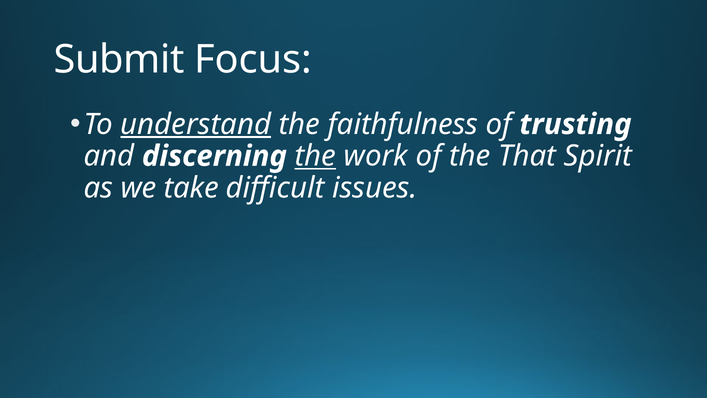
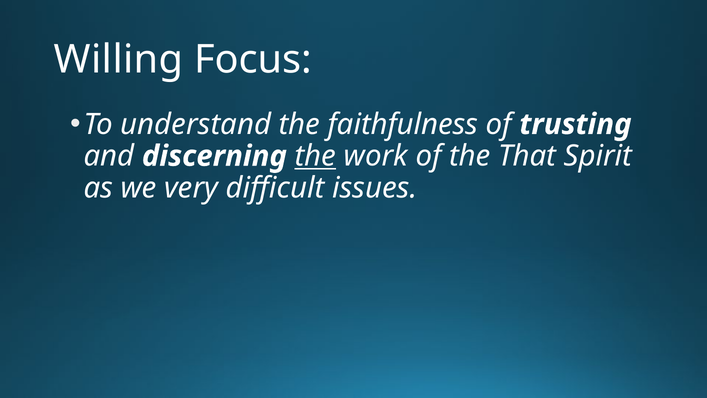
Submit: Submit -> Willing (119, 59)
understand underline: present -> none (196, 124)
take: take -> very (191, 188)
